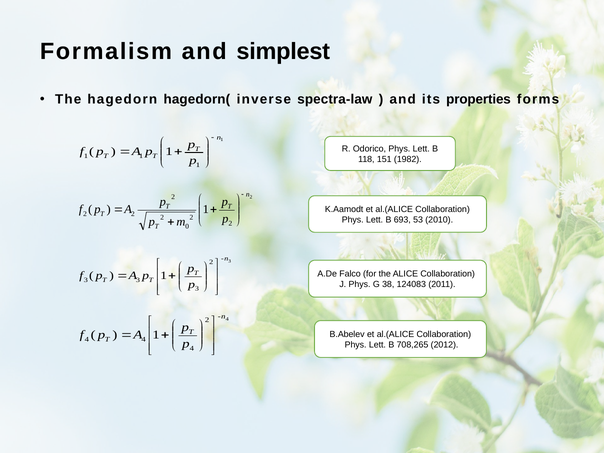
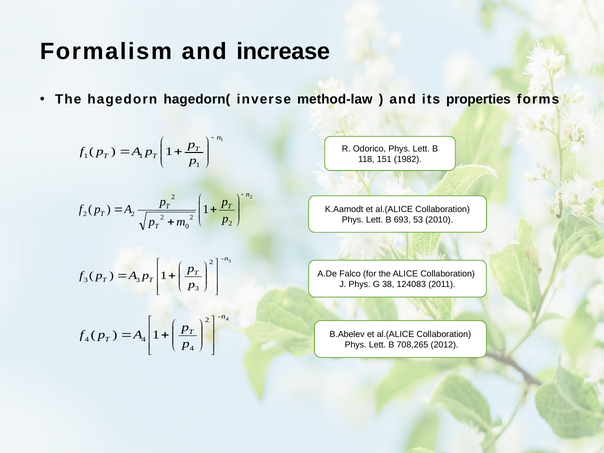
simplest: simplest -> increase (283, 52)
spectra-law: spectra-law -> method-law (335, 99)
